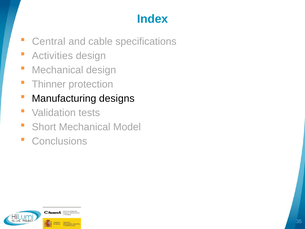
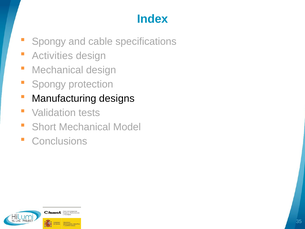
Central: Central -> Spongy (49, 42)
Thinner: Thinner -> Spongy (49, 84)
